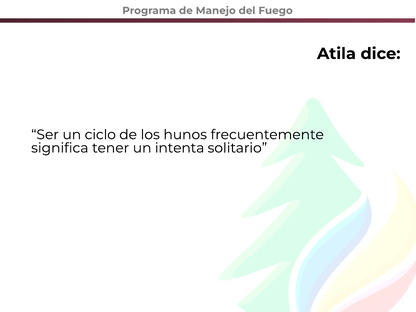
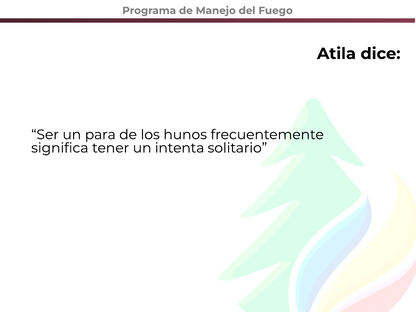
ciclo: ciclo -> para (100, 135)
